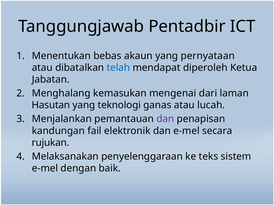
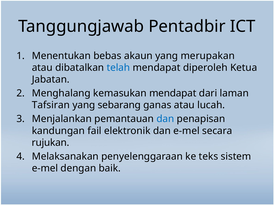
pernyataan: pernyataan -> merupakan (208, 56)
kemasukan mengenai: mengenai -> mendapat (173, 94)
Hasutan: Hasutan -> Tafsiran (51, 105)
teknologi: teknologi -> sebarang (119, 105)
dan colour: purple -> blue (165, 119)
